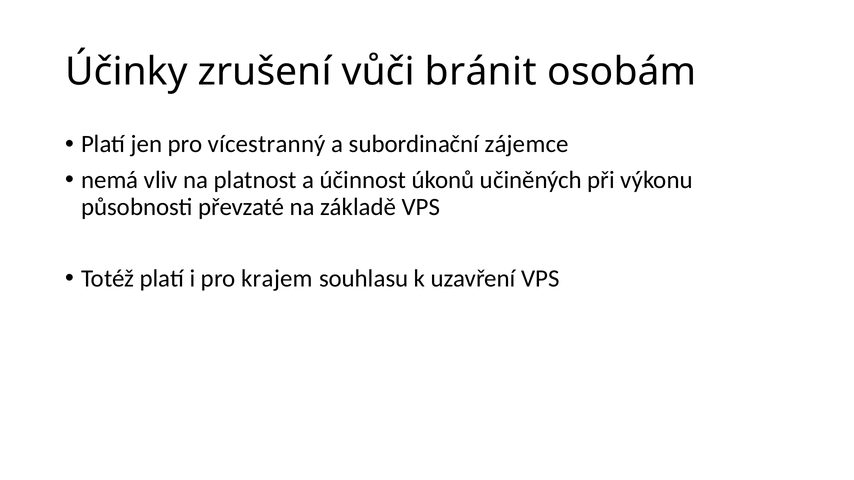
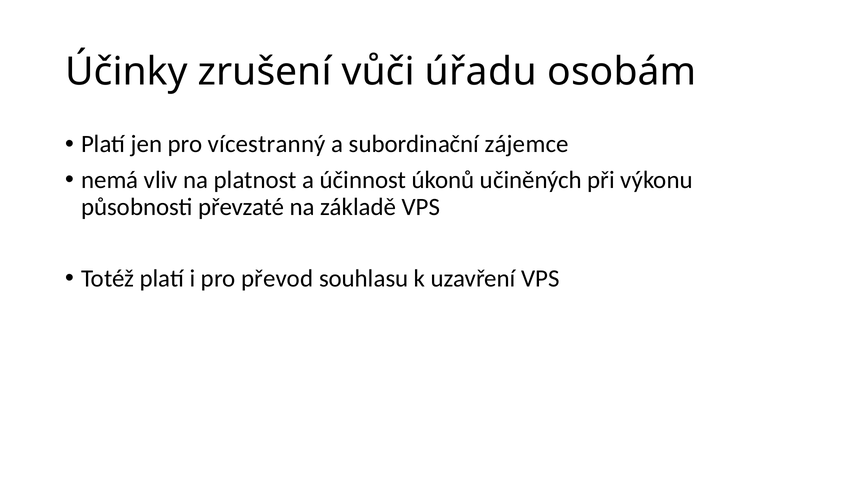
bránit: bránit -> úřadu (481, 72)
krajem: krajem -> převod (277, 279)
